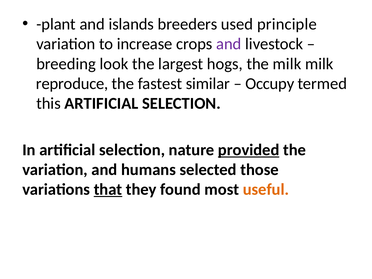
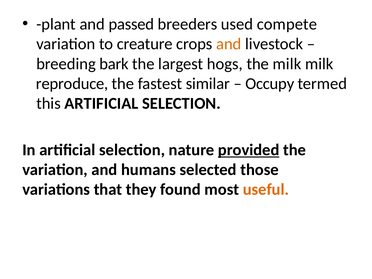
islands: islands -> passed (131, 24)
principle: principle -> compete (287, 24)
increase: increase -> creature (145, 44)
and colour: purple -> orange (229, 44)
look: look -> bark (114, 64)
that underline: present -> none (108, 189)
